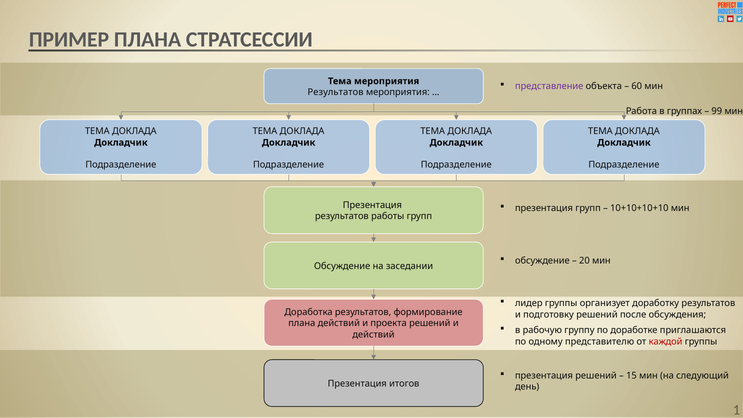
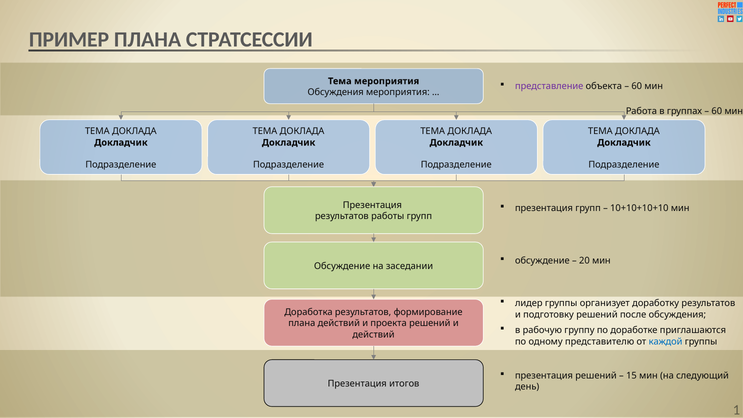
Результатов: Результатов -> Обсуждения (336, 92)
99: 99 -> 60 (717, 111)
каждой colour: red -> blue (666, 341)
